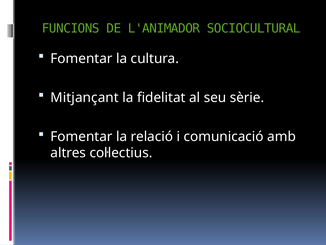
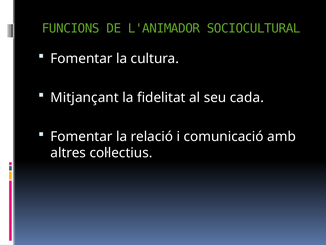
sèrie: sèrie -> cada (247, 97)
